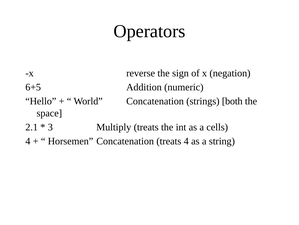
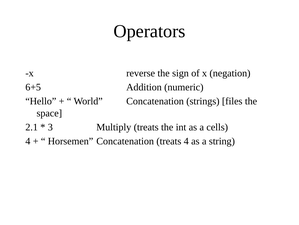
both: both -> files (232, 101)
